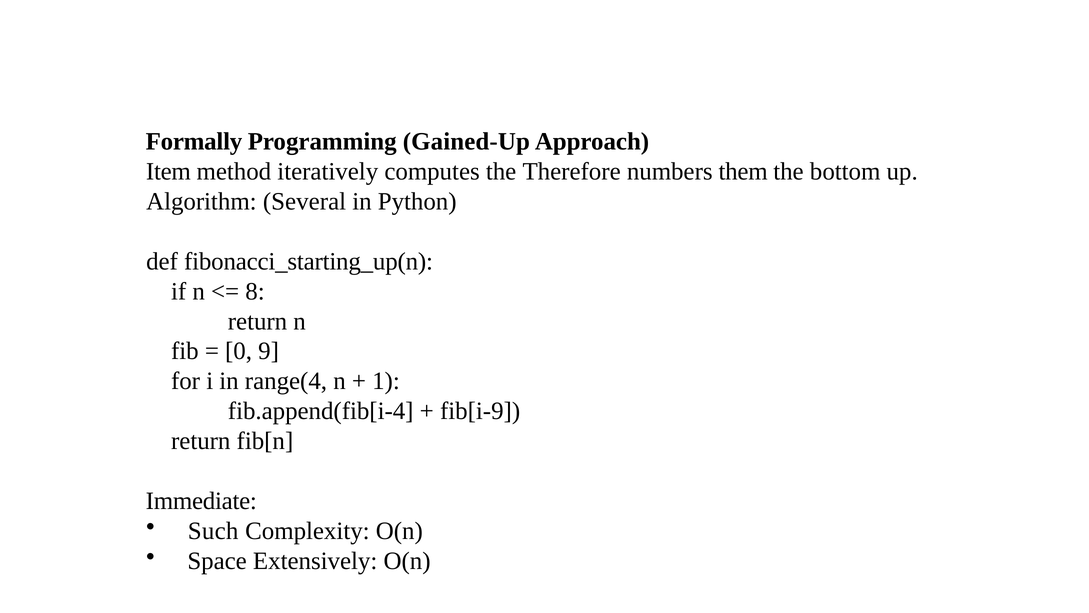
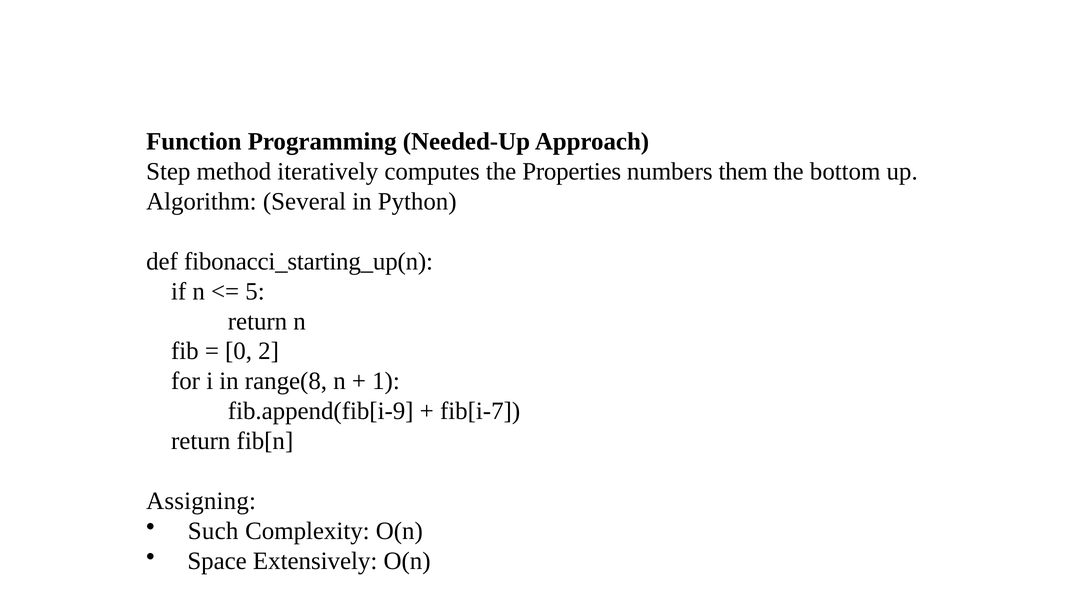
Formally: Formally -> Function (194, 141)
Gained-Up: Gained-Up -> Needed-Up (466, 141)
Item: Item -> Step (168, 171)
Therefore: Therefore -> Properties (572, 171)
8: 8 -> 5 (255, 291)
9: 9 -> 2 (269, 351)
range(4: range(4 -> range(8 (286, 381)
fib.append(fib[i-4: fib.append(fib[i-4 -> fib.append(fib[i-9 (321, 411)
fib[i-9: fib[i-9 -> fib[i-7 (480, 411)
Immediate: Immediate -> Assigning (201, 501)
